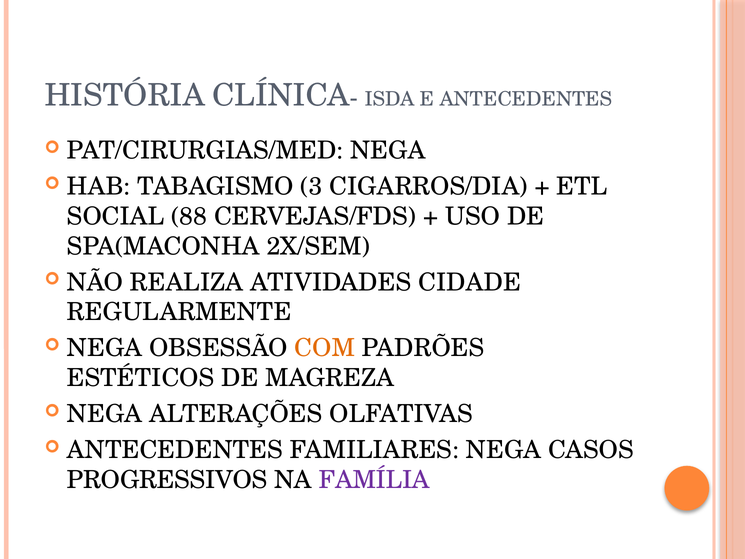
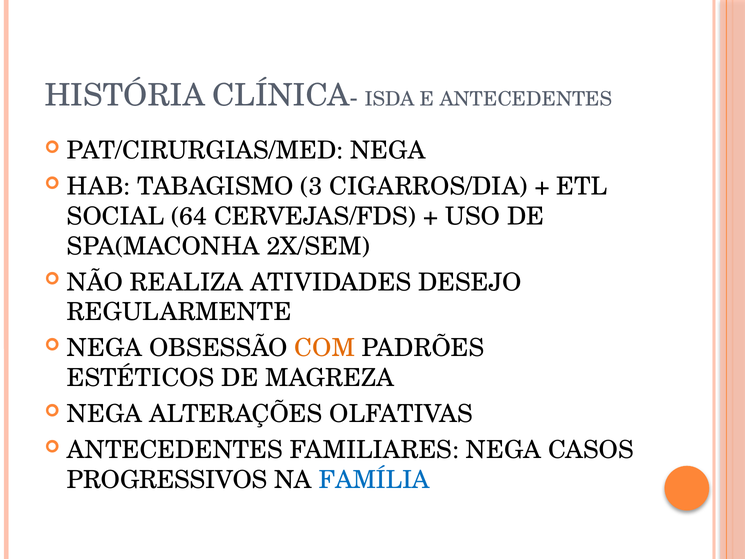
88: 88 -> 64 (189, 217)
CIDADE: CIDADE -> DESEJO (470, 282)
FAMÍLIA colour: purple -> blue (374, 480)
